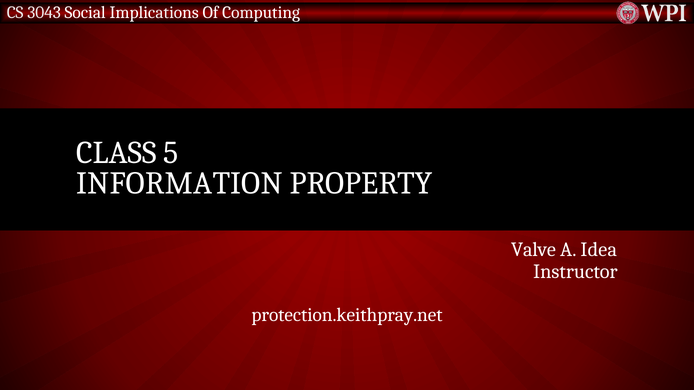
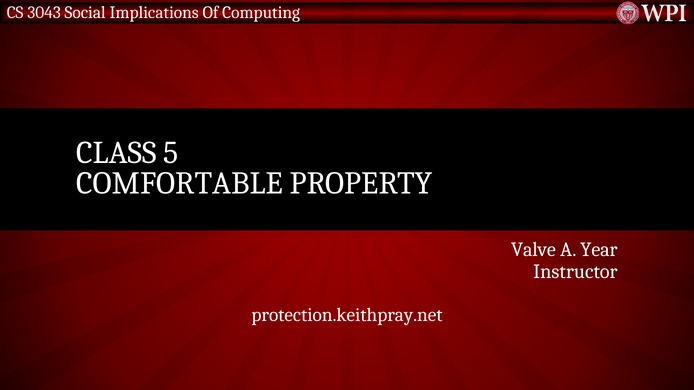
INFORMATION: INFORMATION -> COMFORTABLE (180, 183)
Idea: Idea -> Year (599, 250)
